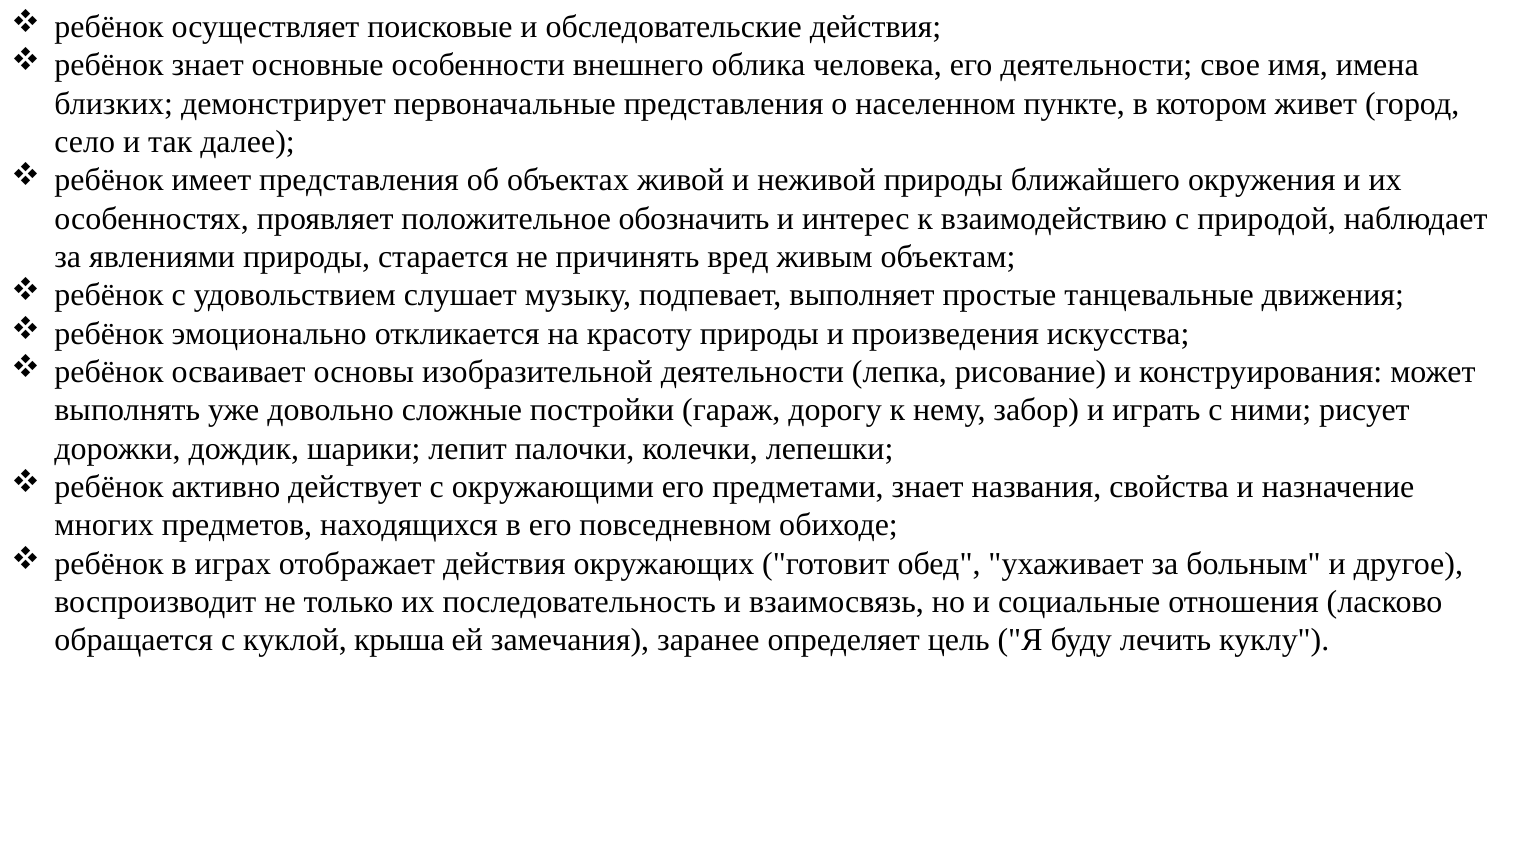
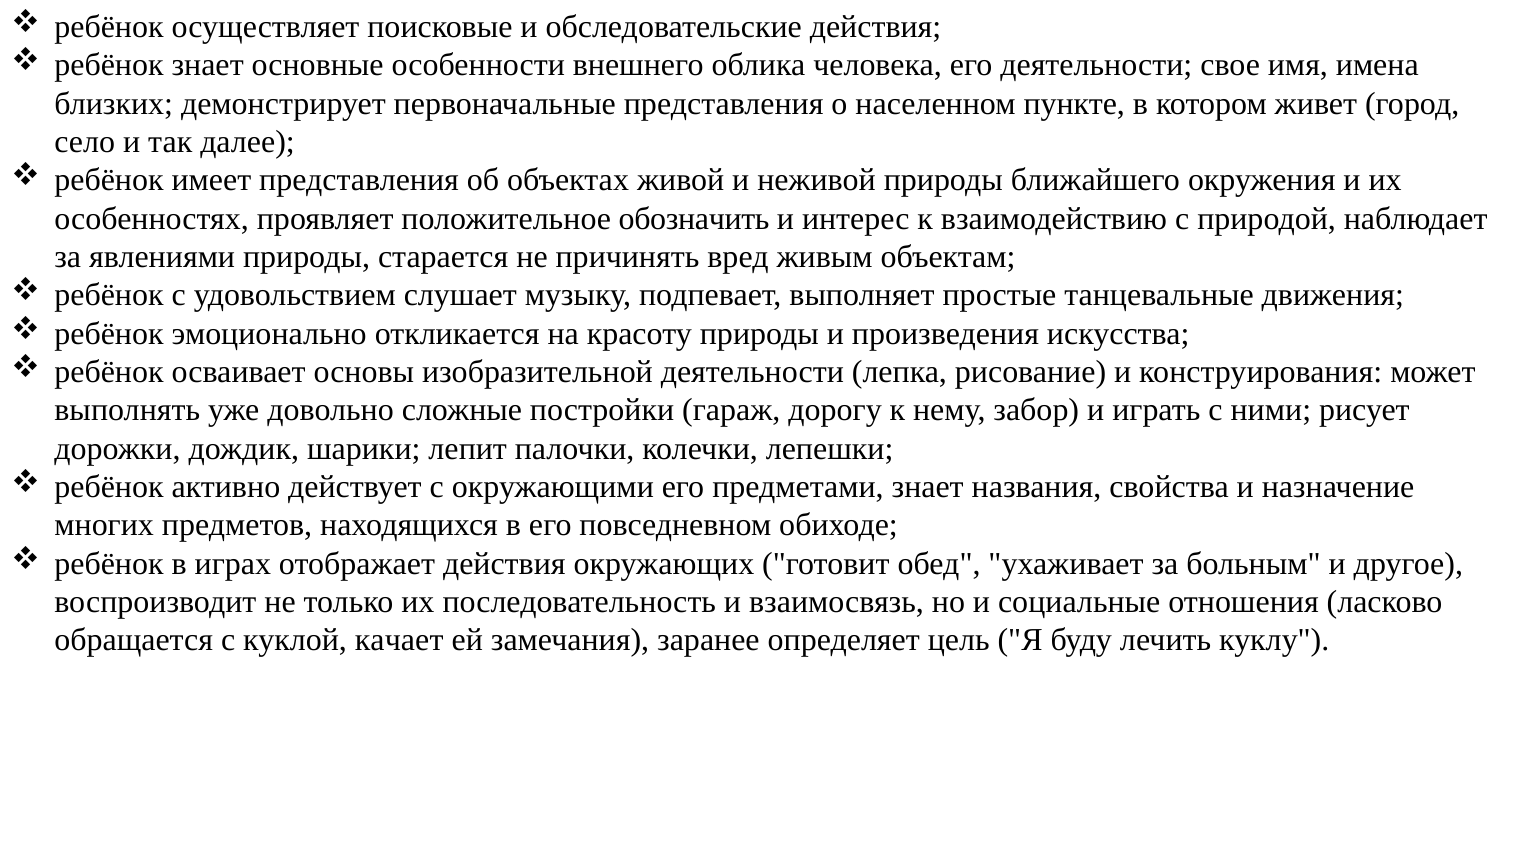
крыша: крыша -> качает (399, 641)
